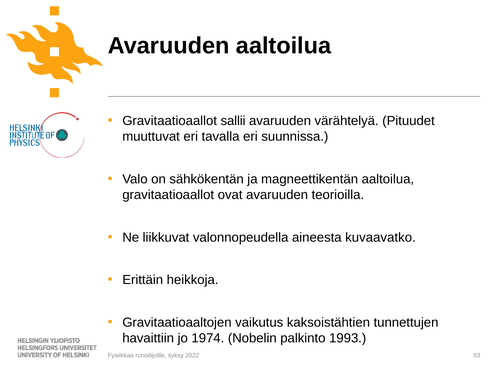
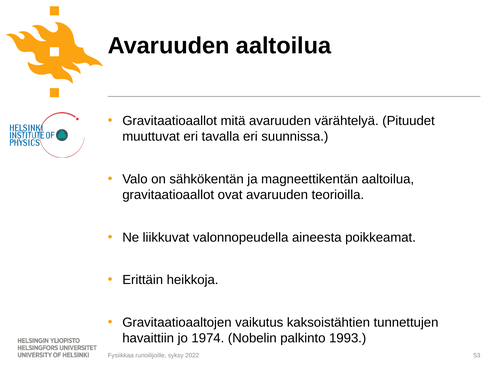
sallii: sallii -> mitä (233, 121)
kuvaavatko: kuvaavatko -> poikkeamat (381, 238)
